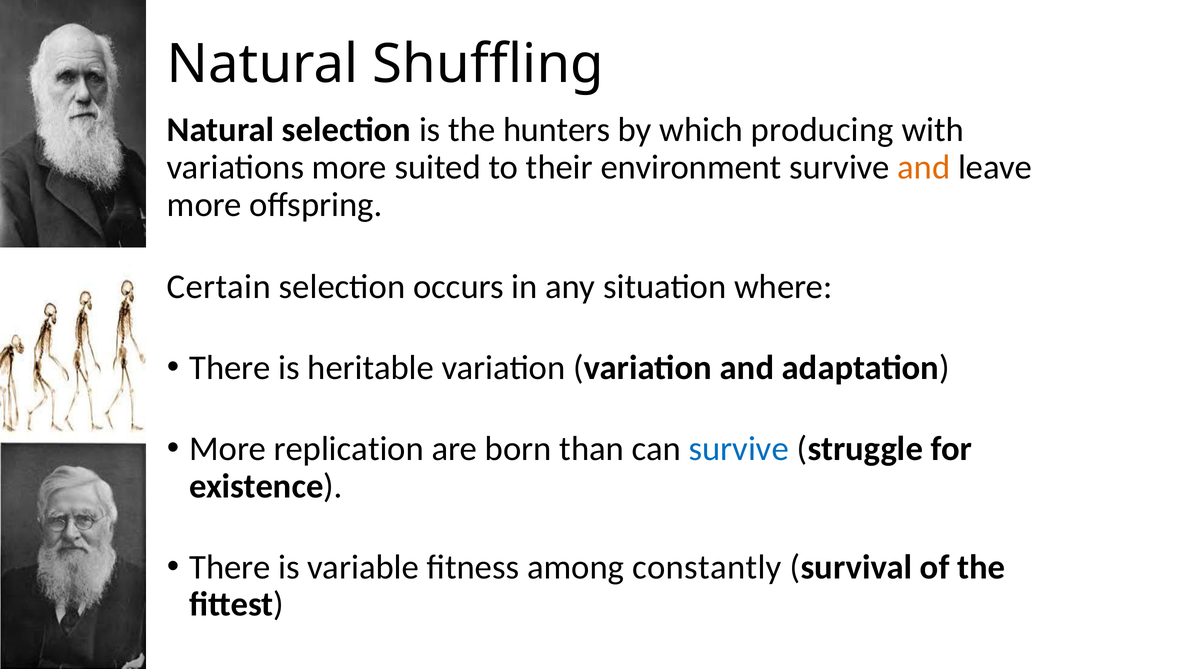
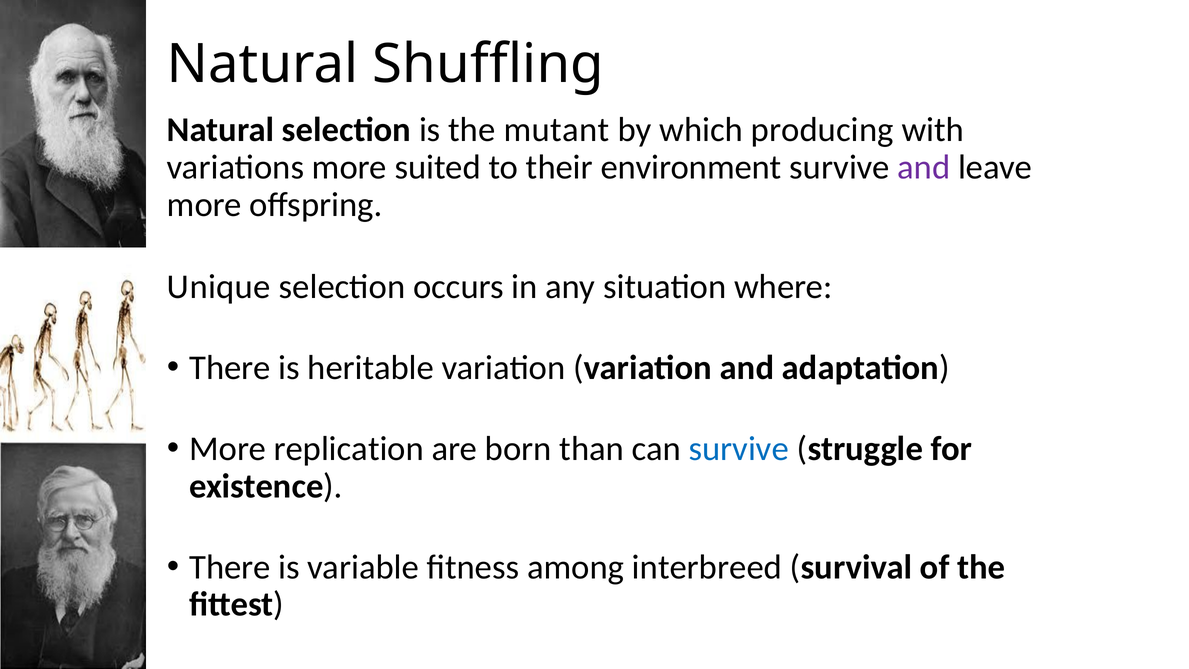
hunters: hunters -> mutant (556, 130)
and colour: orange -> purple (924, 167)
Certain: Certain -> Unique (219, 287)
constantly: constantly -> interbreed (707, 567)
